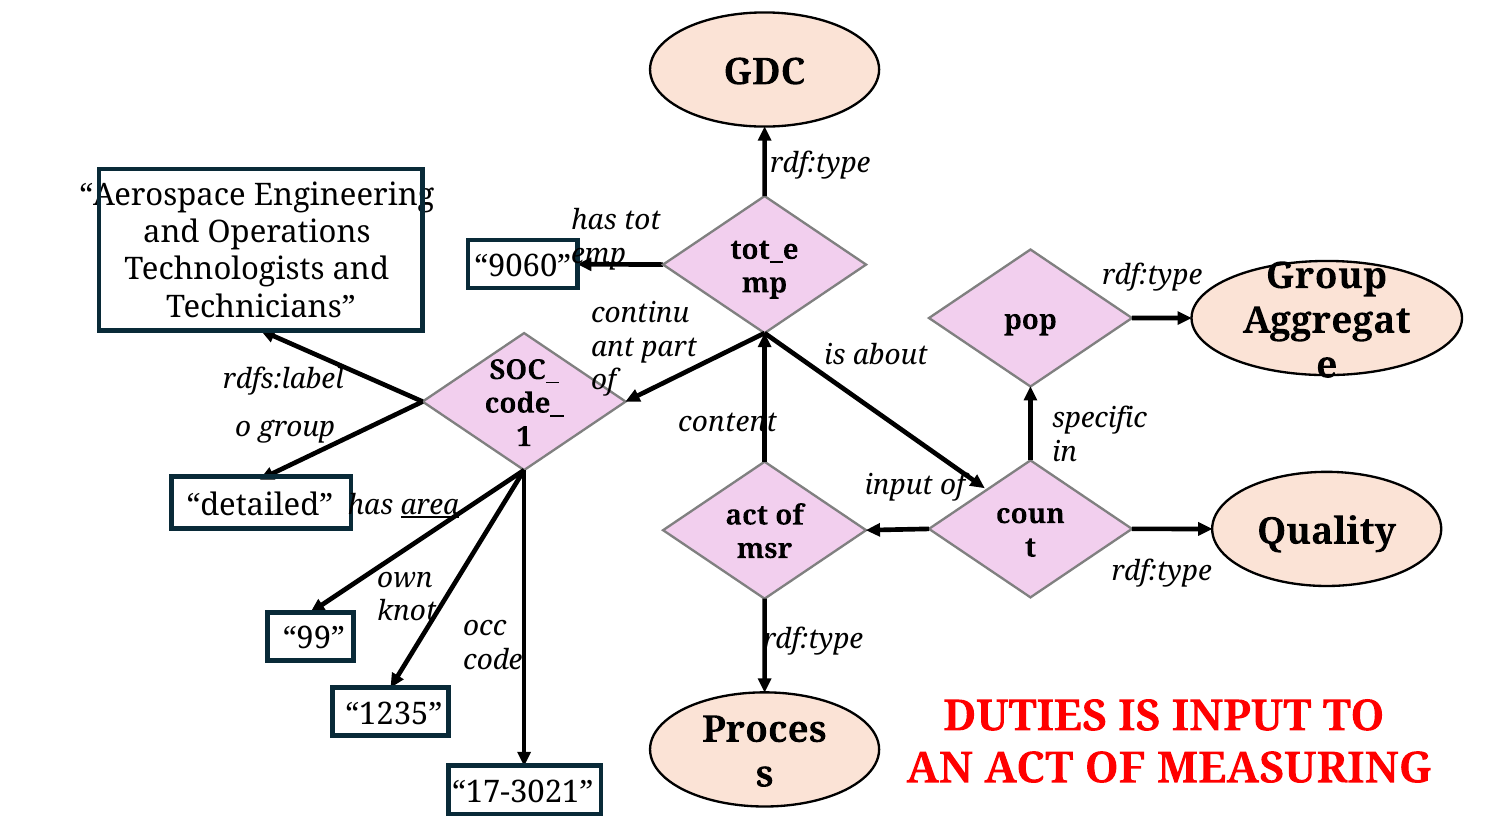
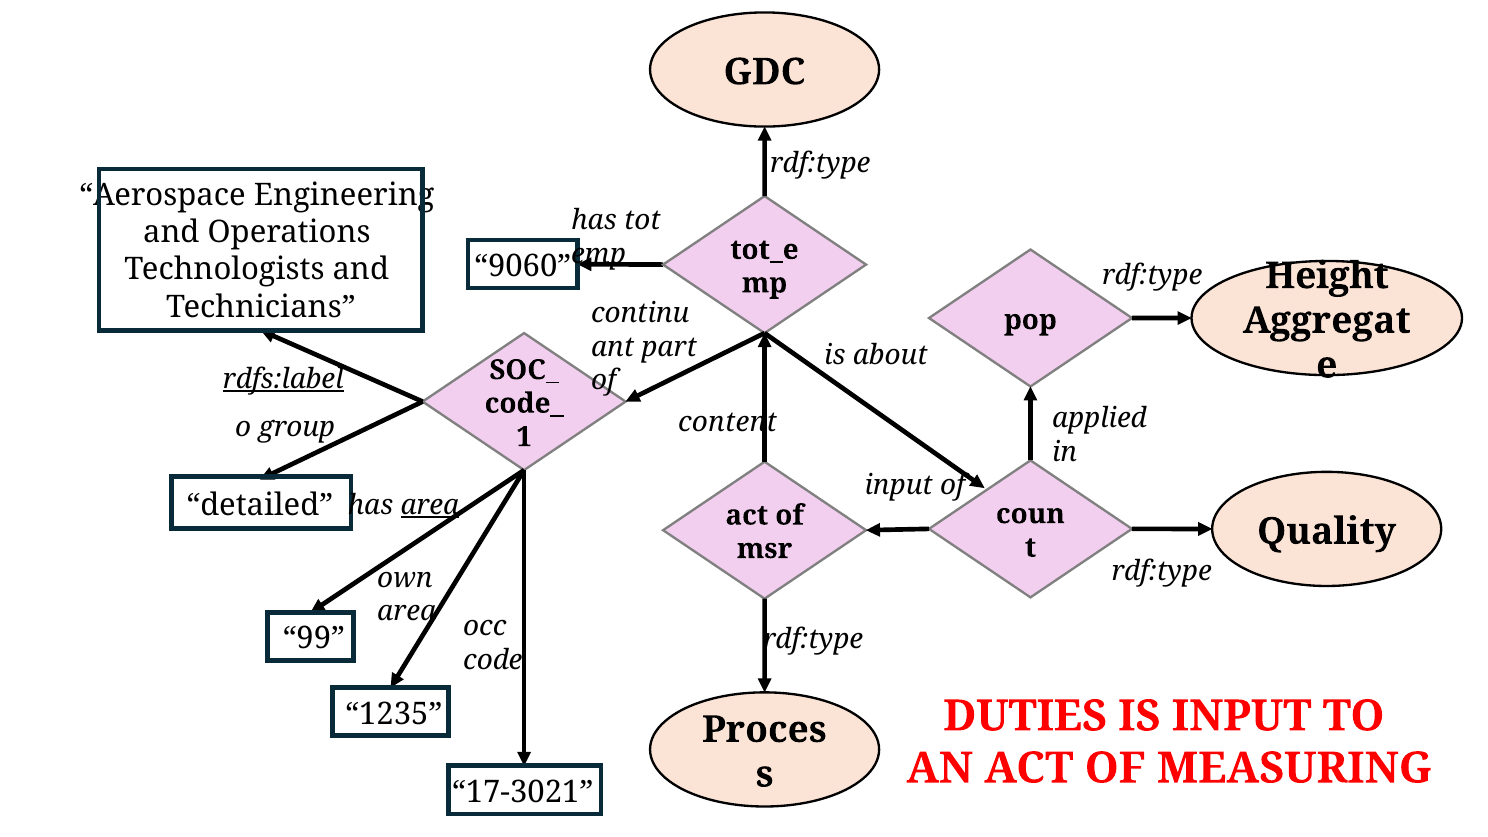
Group: Group -> Height (1327, 276)
rdfs:label underline: none -> present (283, 379)
specific: specific -> applied (1099, 418)
knot: knot -> area (407, 612)
